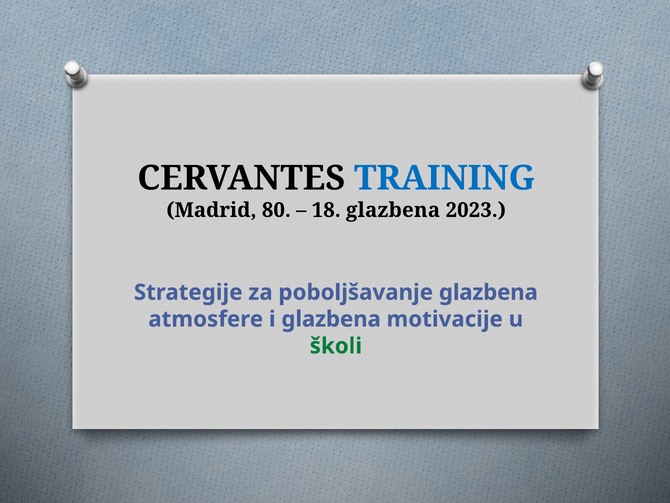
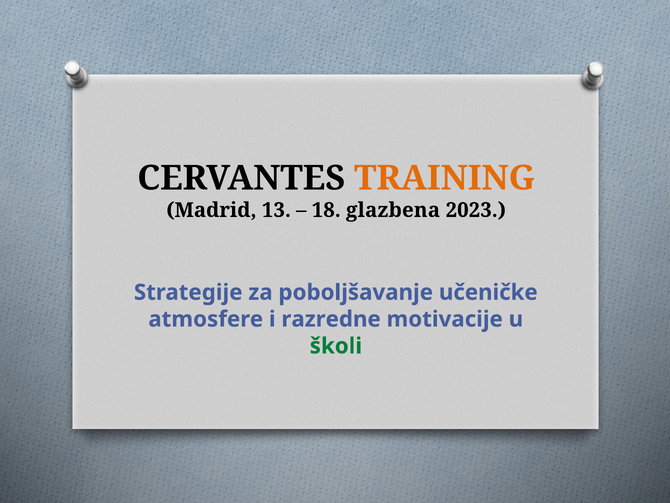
TRAINING colour: blue -> orange (445, 178)
80: 80 -> 13 (276, 210)
poboljšavanje glazbena: glazbena -> učeničke (488, 292)
i glazbena: glazbena -> razredne (331, 319)
